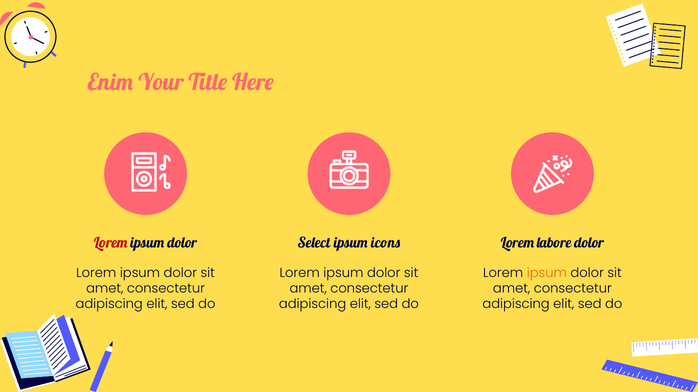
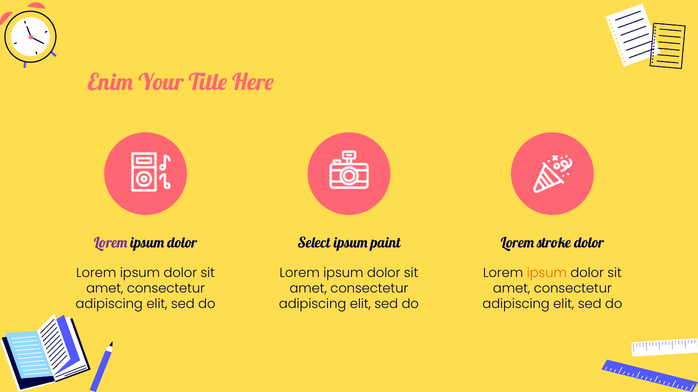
Lorem colour: red -> purple (111, 243)
icons: icons -> paint (386, 243)
labore: labore -> stroke (554, 243)
